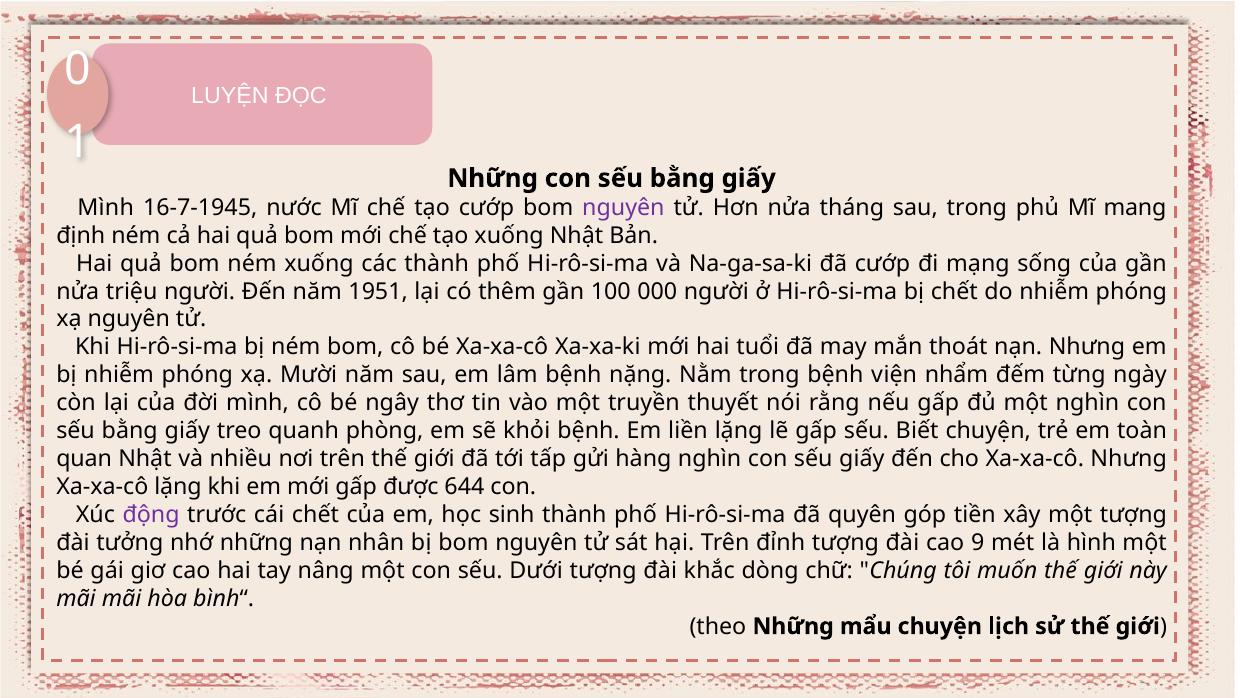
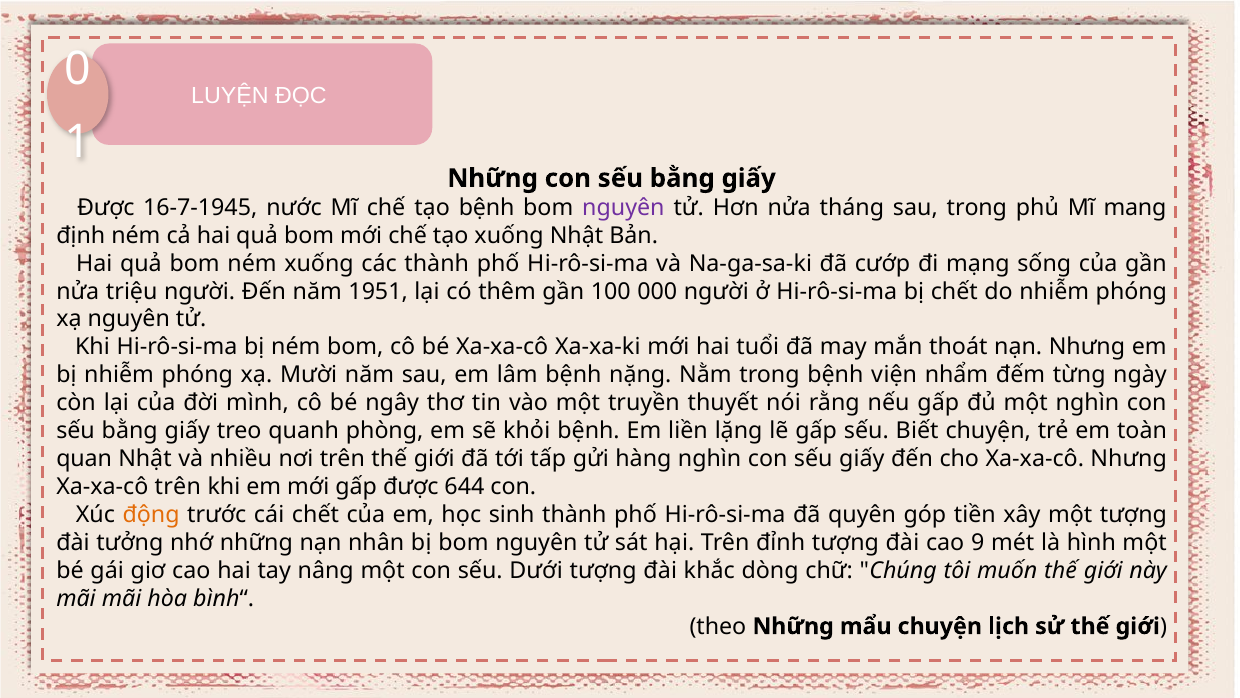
Mình: Mình -> Được (106, 207)
tạo cướp: cướp -> bệnh (487, 207)
Xa-xa-cô lặng: lặng -> trên (178, 486)
động colour: purple -> orange (151, 514)
